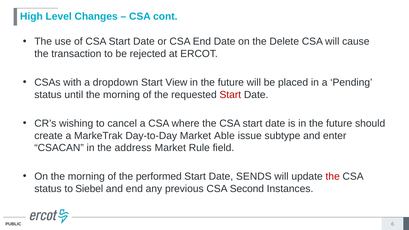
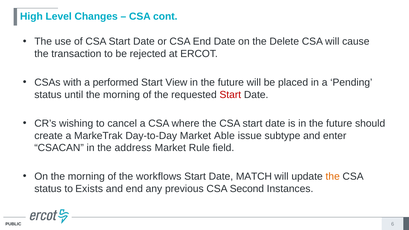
dropdown: dropdown -> performed (116, 83)
performed: performed -> workflows (159, 177)
SENDS: SENDS -> MATCH (254, 177)
the colour: red -> orange (333, 177)
Siebel: Siebel -> Exists (89, 189)
